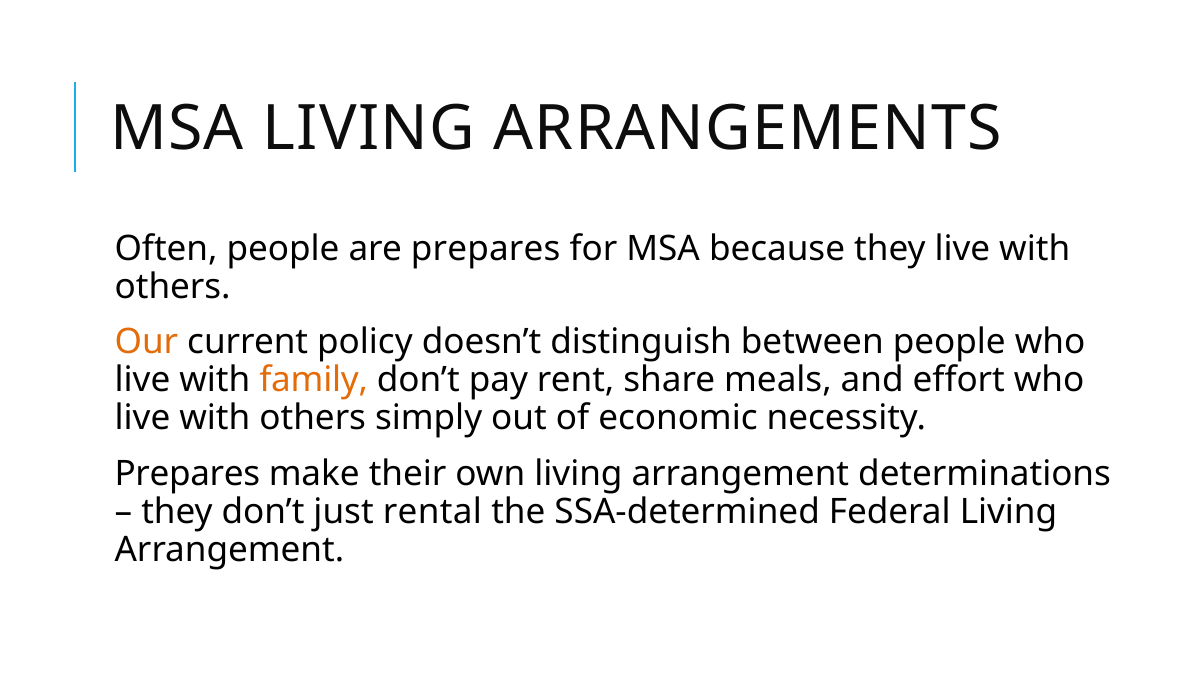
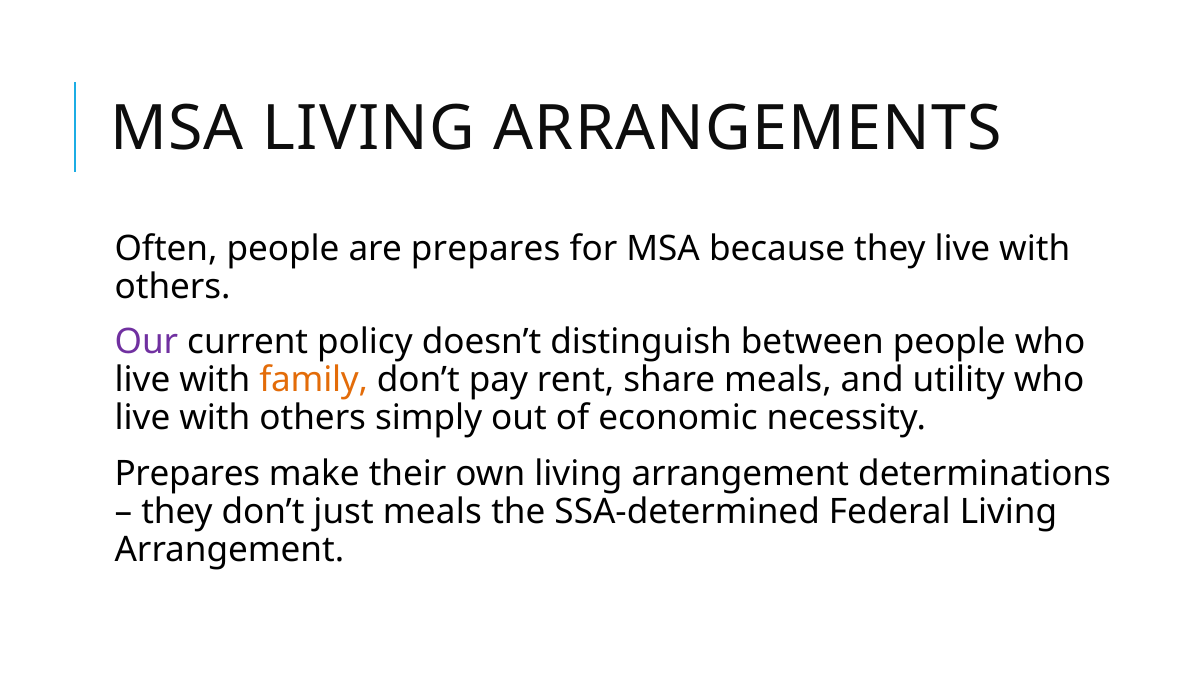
Our colour: orange -> purple (146, 342)
effort: effort -> utility (959, 380)
just rental: rental -> meals (432, 512)
